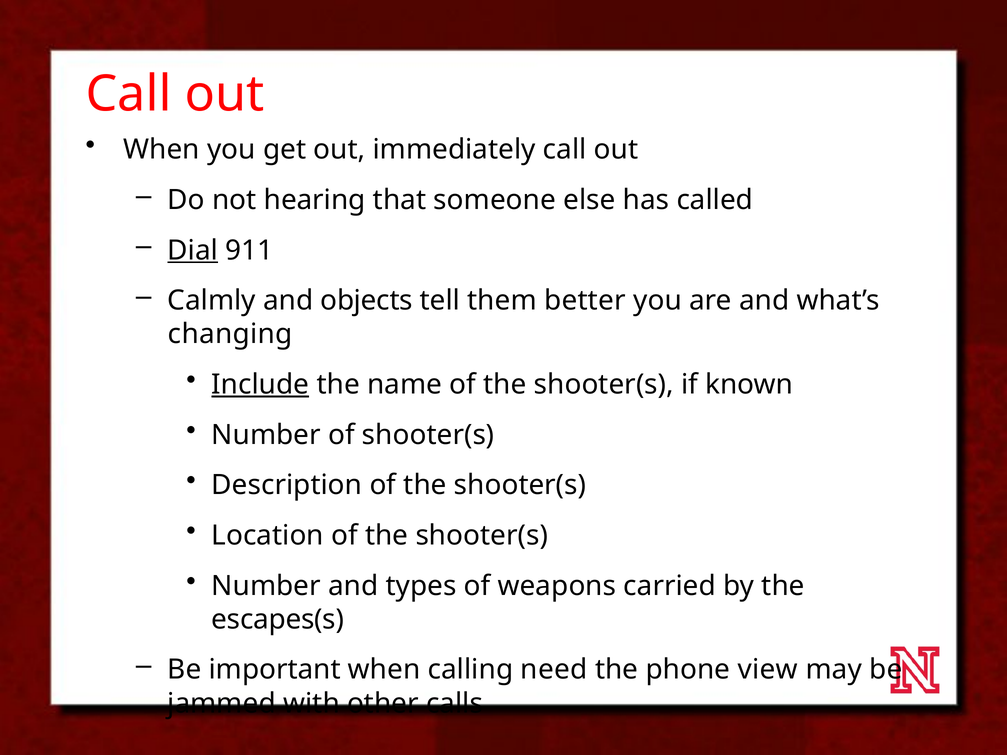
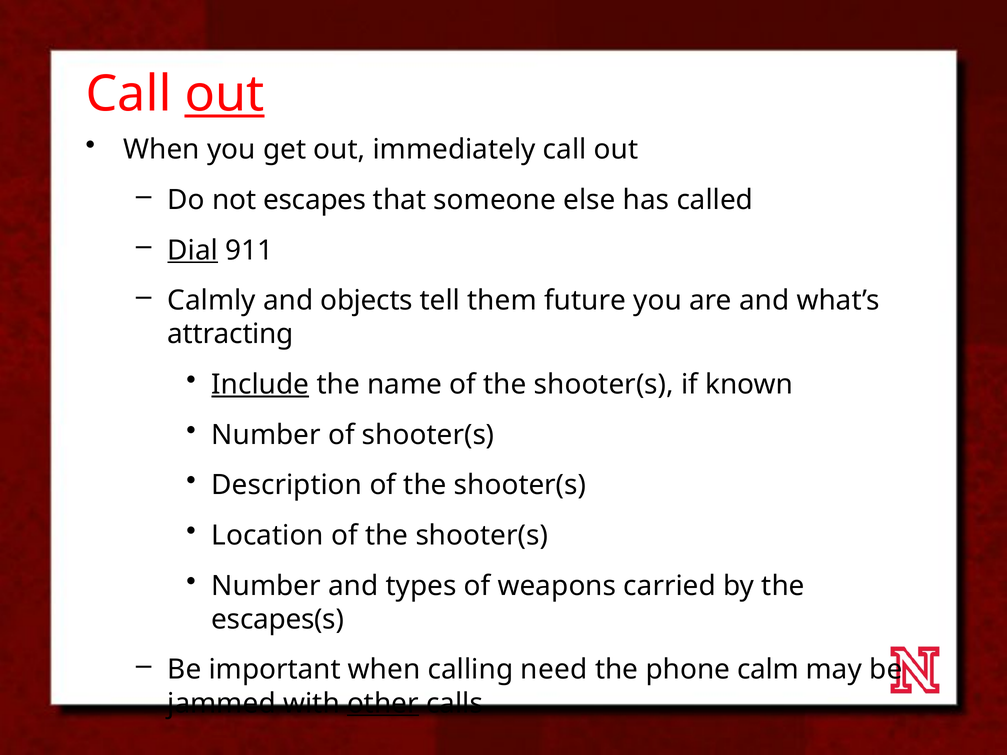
out underline: none -> present (224, 94)
hearing: hearing -> escapes (315, 200)
better: better -> future (585, 301)
changing: changing -> attracting (231, 334)
view: view -> calm (768, 670)
other underline: none -> present (383, 704)
